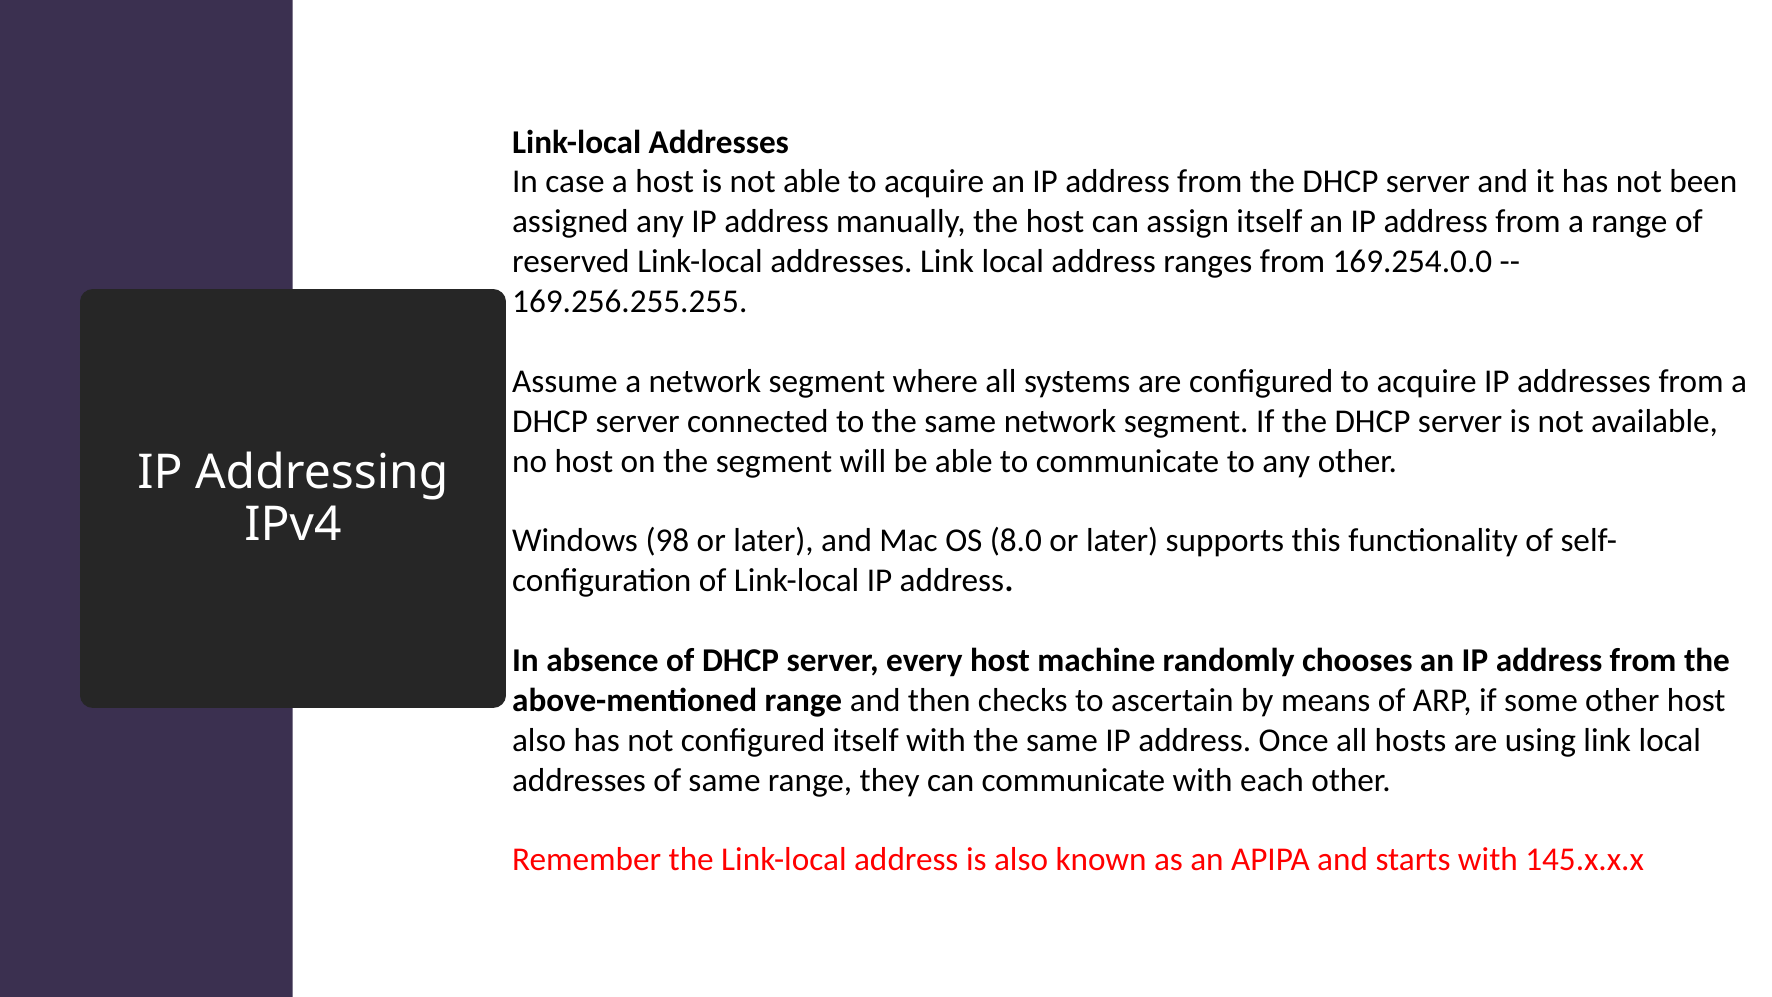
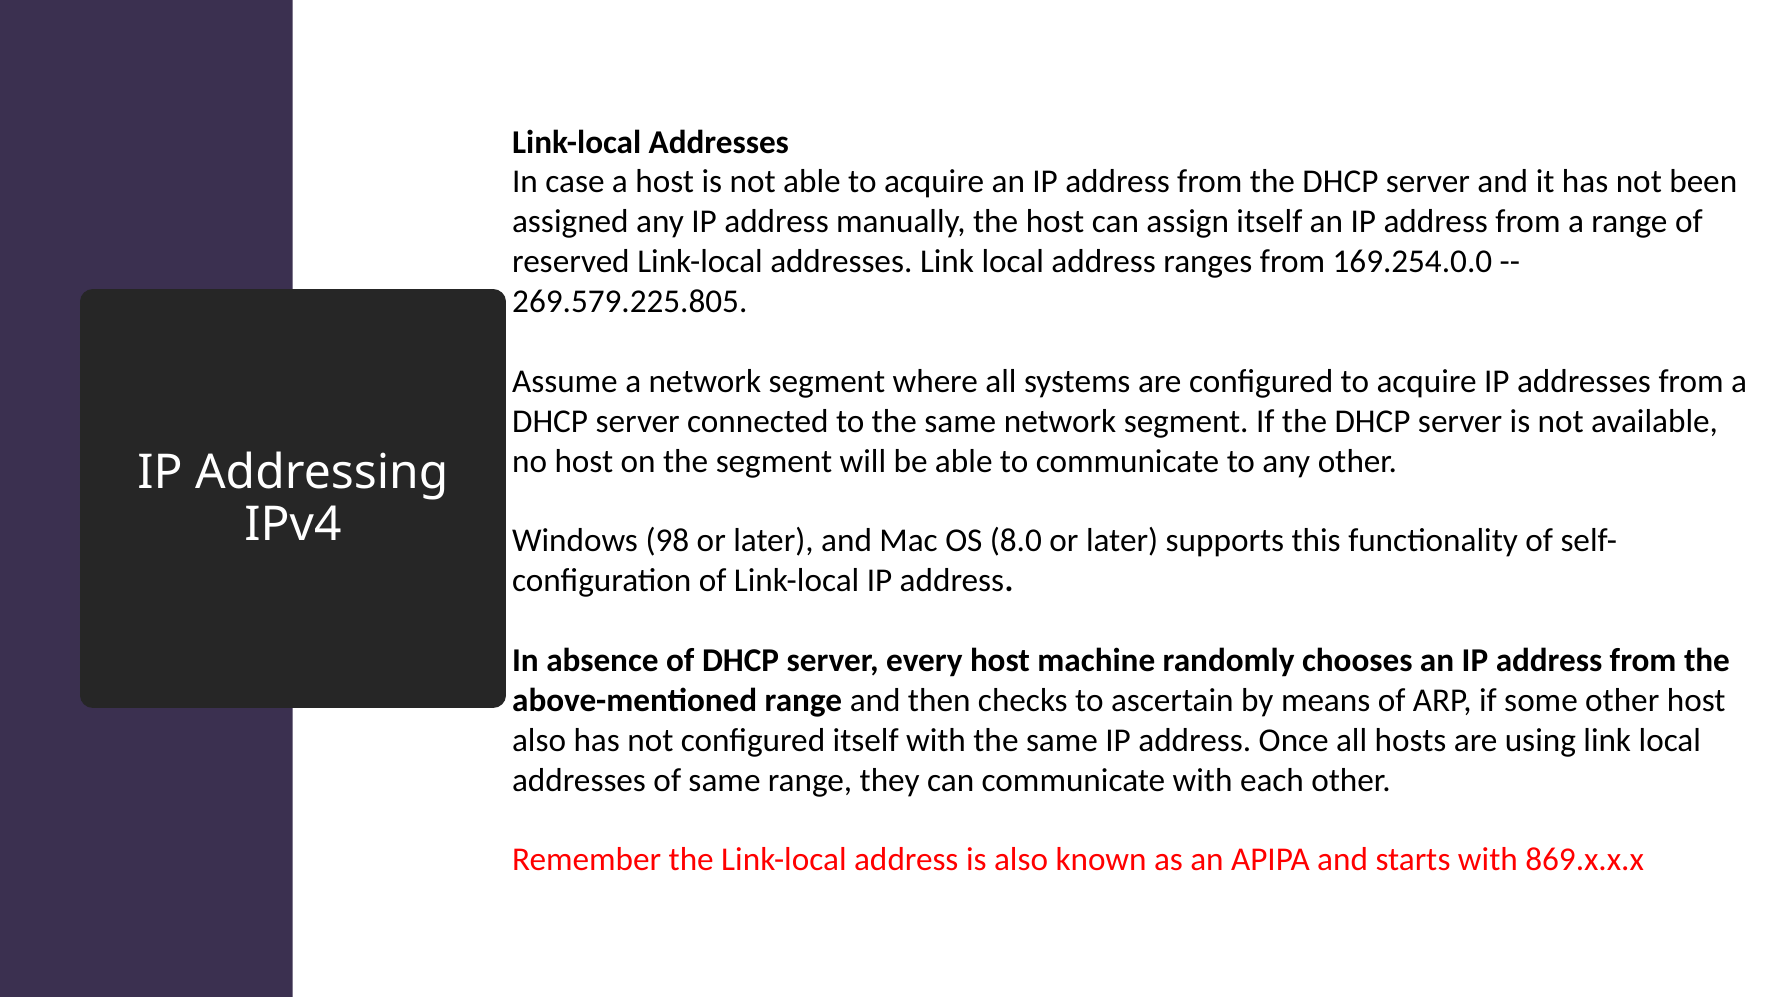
169.256.255.255: 169.256.255.255 -> 269.579.225.805 (630, 302)
145.x.x.x: 145.x.x.x -> 869.x.x.x (1585, 860)
